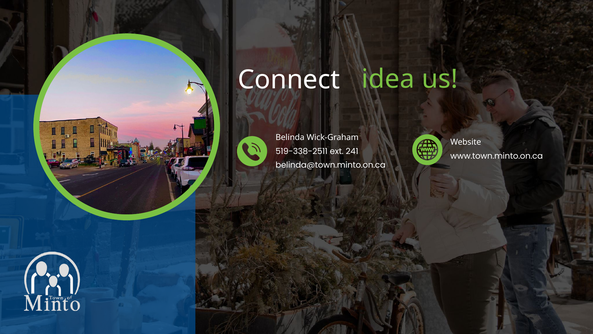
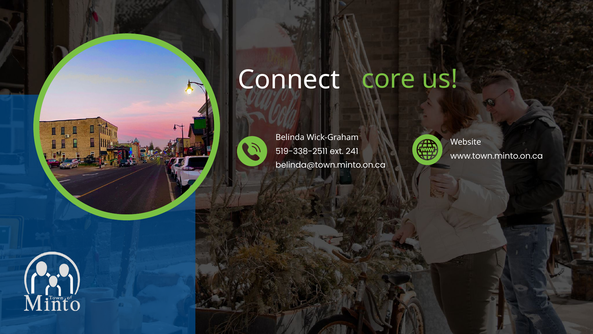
idea: idea -> core (388, 79)
